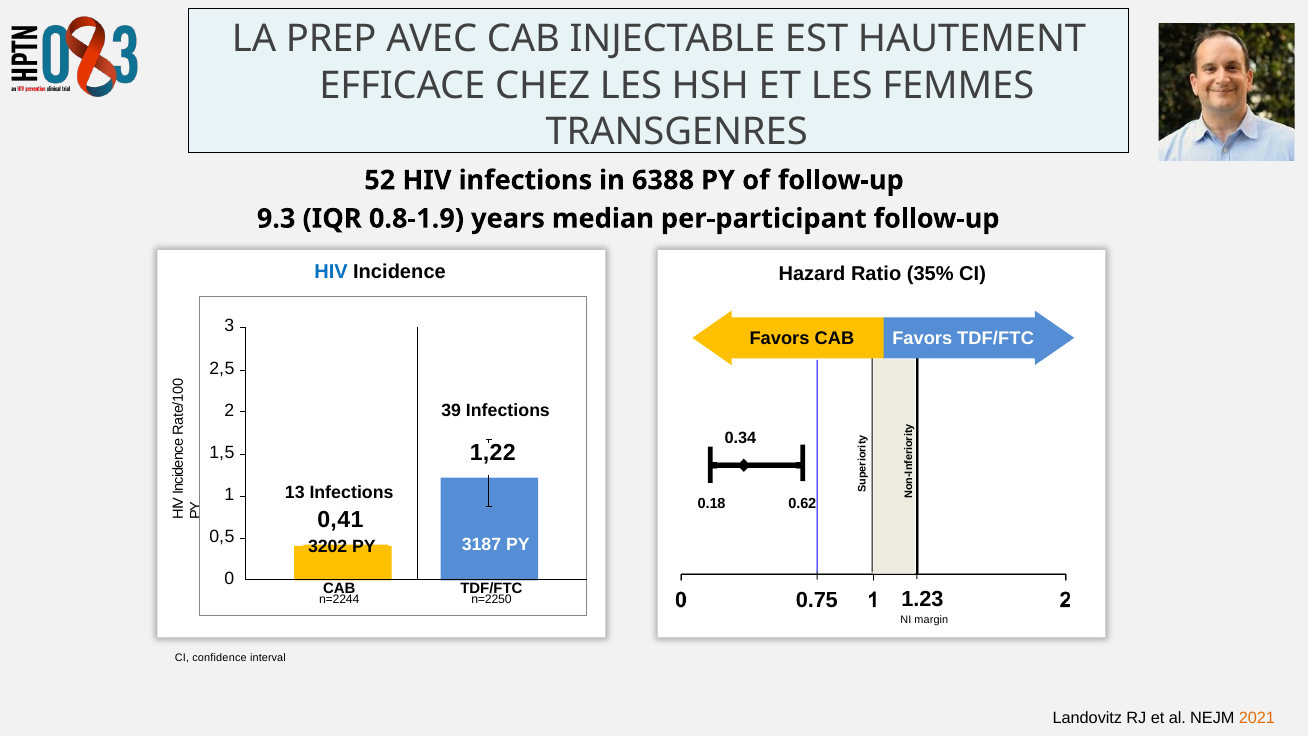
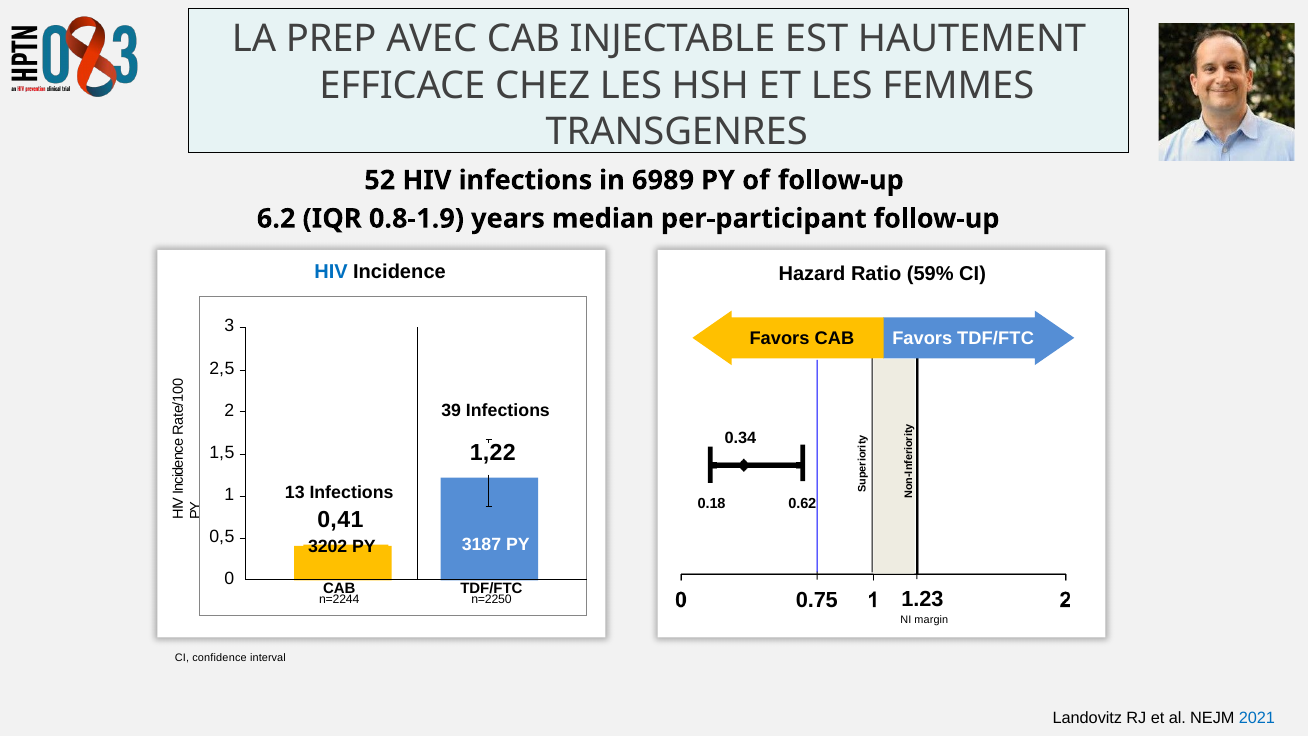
6388: 6388 -> 6989 (663, 180)
9.3: 9.3 -> 6.2 (276, 219)
35%: 35% -> 59% (930, 274)
2021 colour: orange -> blue (1257, 718)
